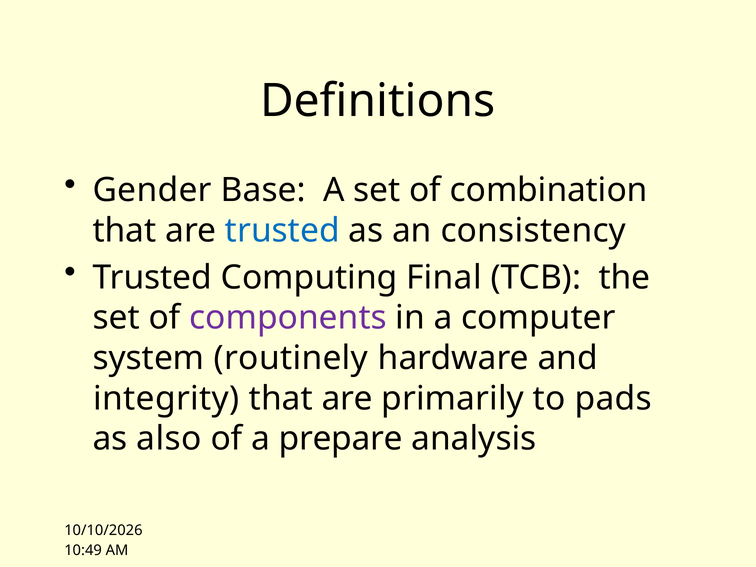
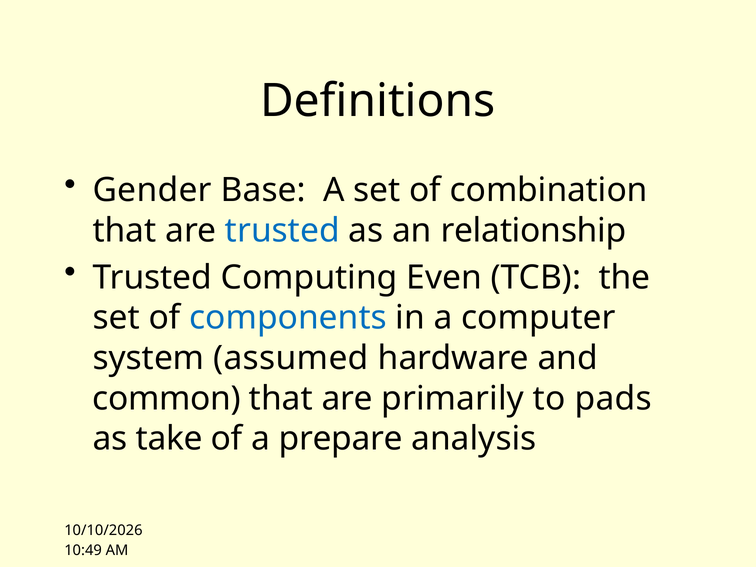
consistency: consistency -> relationship (534, 230)
Final: Final -> Even (444, 277)
components colour: purple -> blue (288, 318)
routinely: routinely -> assumed (291, 358)
integrity: integrity -> common (167, 398)
also: also -> take (169, 439)
